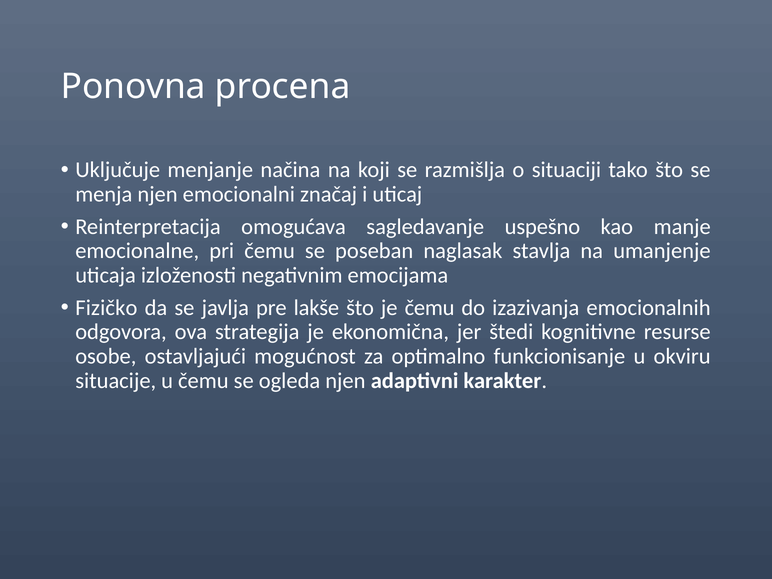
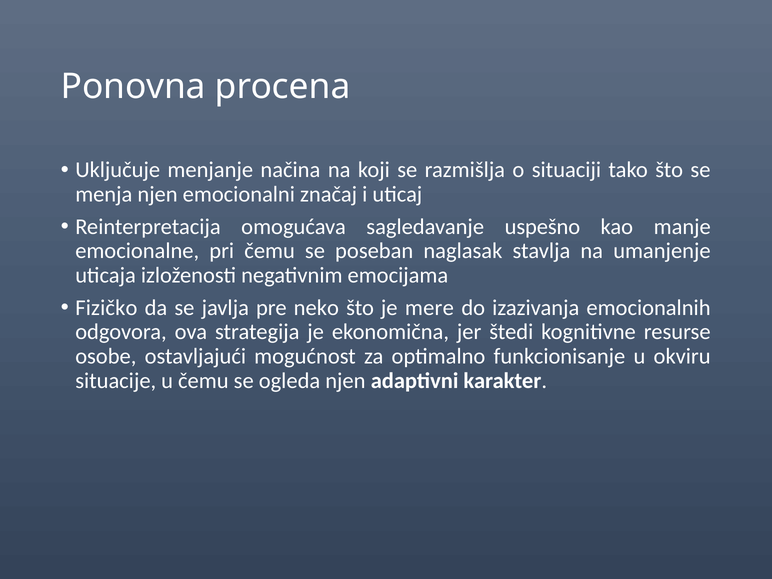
lakše: lakše -> neko (316, 308)
je čemu: čemu -> mere (429, 308)
